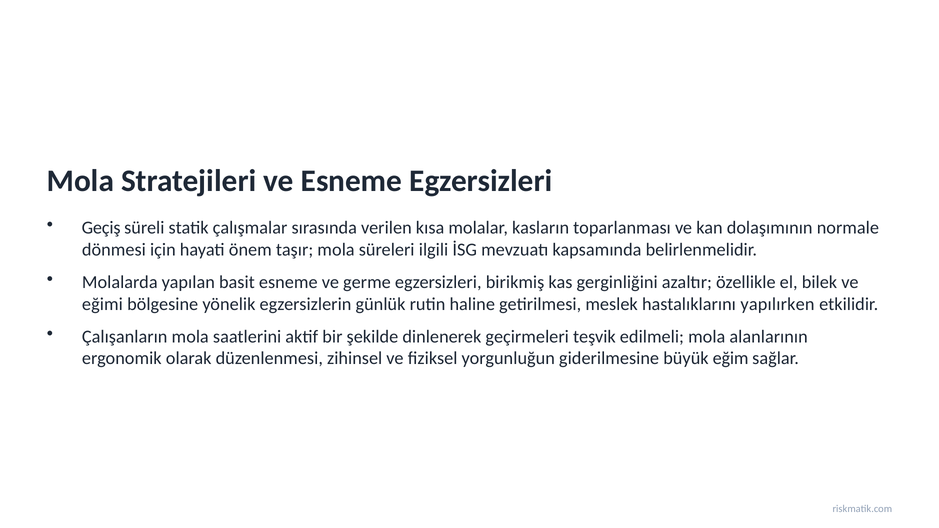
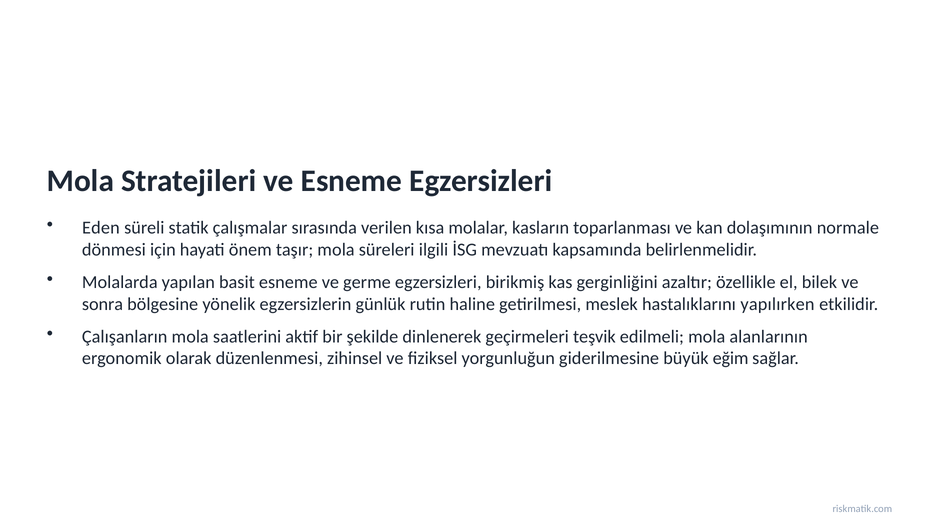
Geçiş: Geçiş -> Eden (101, 228)
eğimi: eğimi -> sonra (103, 304)
